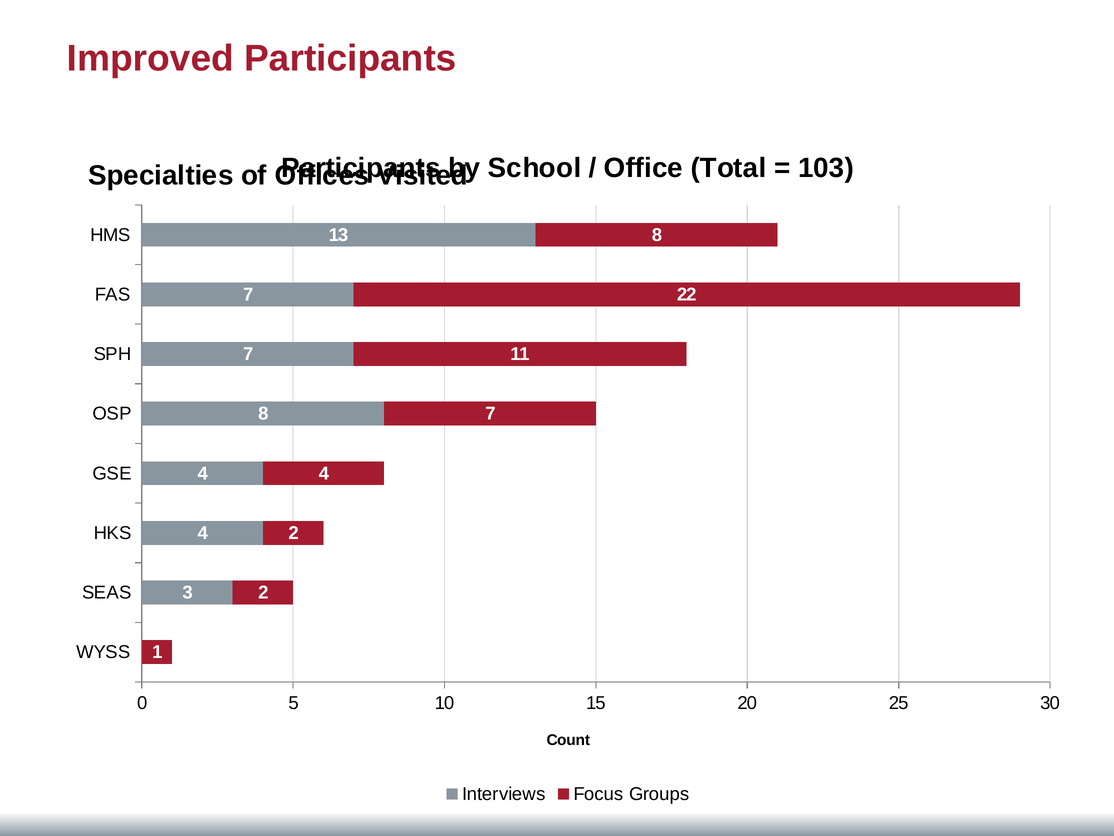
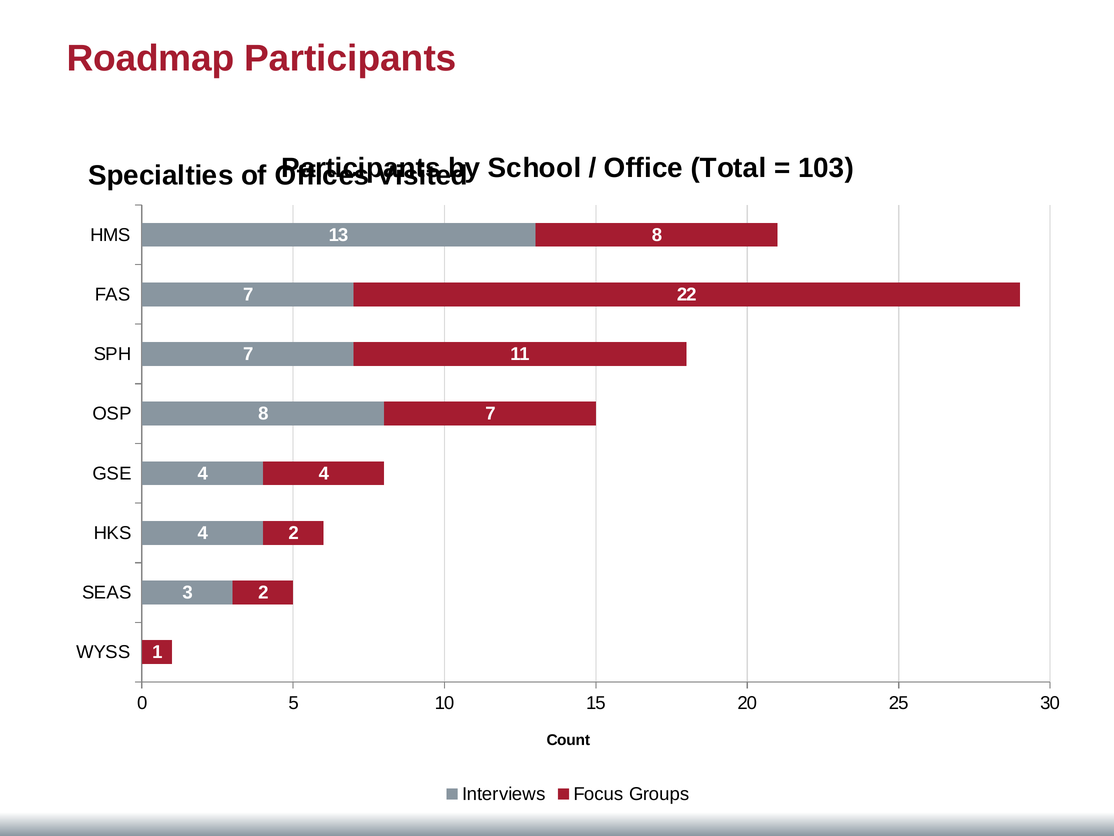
Improved: Improved -> Roadmap (151, 58)
